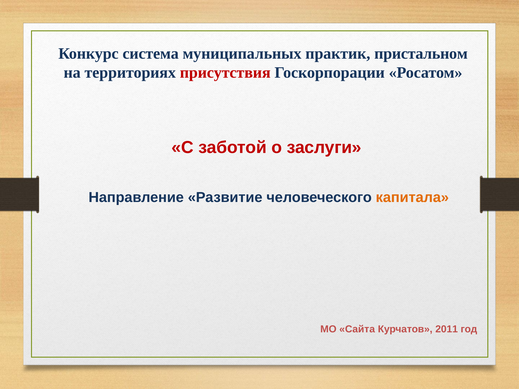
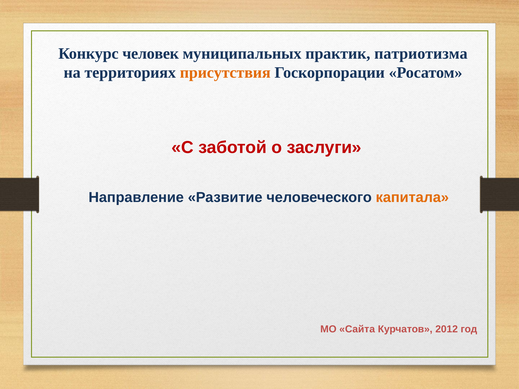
система: система -> человек (151, 54)
пристальном: пристальном -> патриотизма (421, 54)
присутствия colour: red -> orange (225, 73)
2011: 2011 -> 2012 (447, 329)
